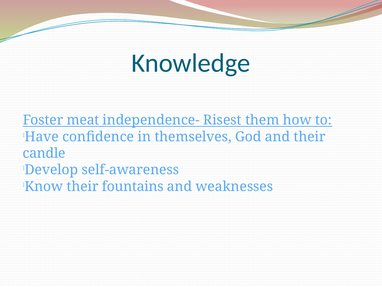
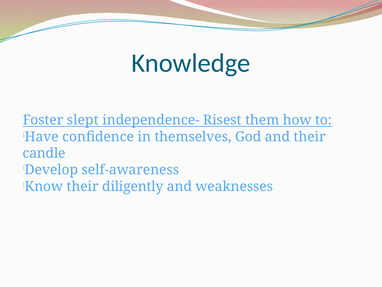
meat: meat -> slept (83, 120)
fountains: fountains -> diligently (133, 186)
